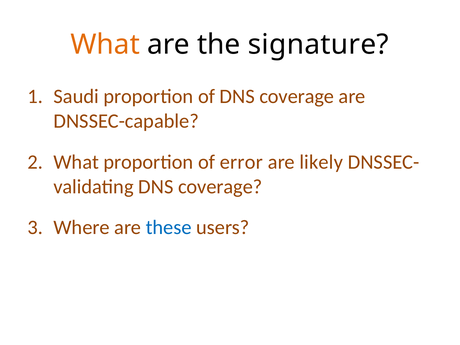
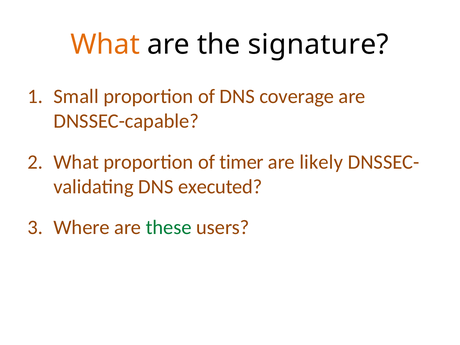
Saudi: Saudi -> Small (76, 97)
error: error -> timer (242, 162)
coverage: coverage -> executed (220, 187)
these colour: blue -> green (169, 228)
